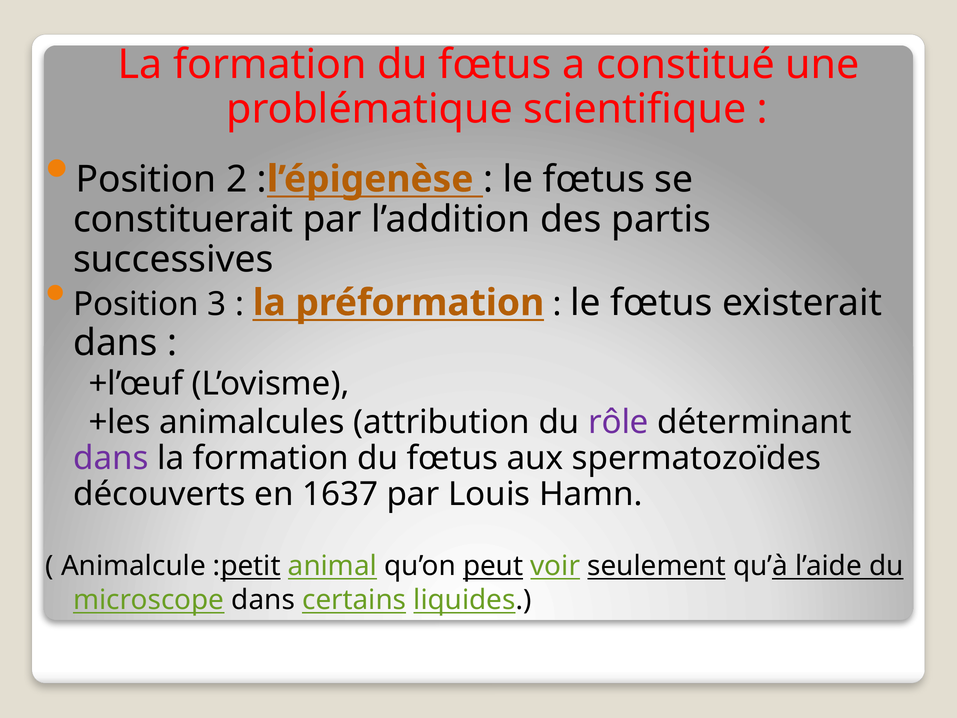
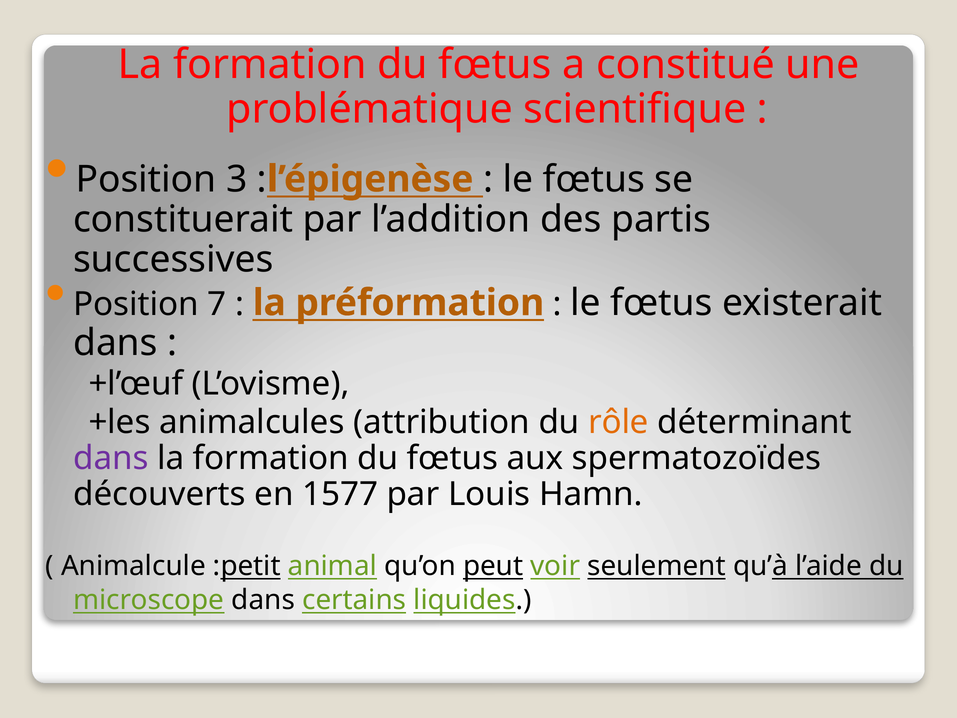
2: 2 -> 3 (237, 179)
3: 3 -> 7 (217, 304)
rôle colour: purple -> orange (618, 422)
1637: 1637 -> 1577 (340, 494)
